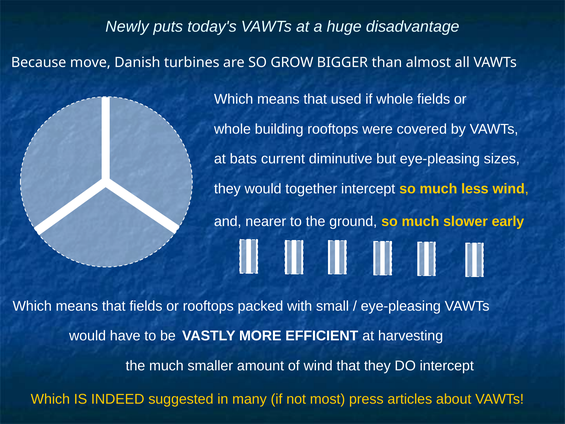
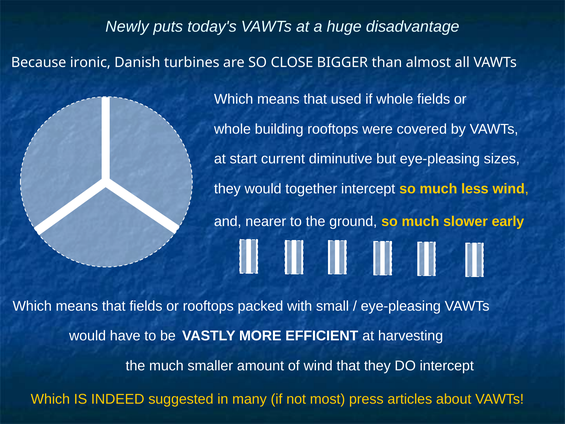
move: move -> ironic (90, 62)
GROW: GROW -> CLOSE (292, 62)
bats: bats -> start (243, 159)
